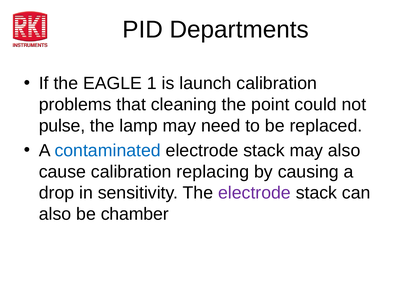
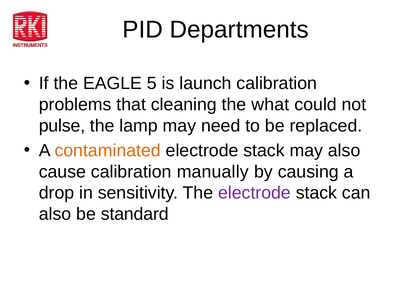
1: 1 -> 5 (152, 83)
point: point -> what (270, 105)
contaminated colour: blue -> orange (108, 151)
replacing: replacing -> manually (213, 172)
chamber: chamber -> standard (135, 214)
